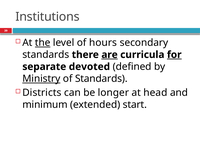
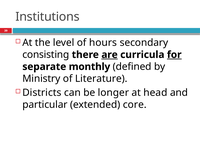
the underline: present -> none (43, 43)
standards: standards -> consisting (46, 55)
devoted: devoted -> monthly (89, 67)
Ministry underline: present -> none (41, 79)
of Standards: Standards -> Literature (101, 79)
minimum: minimum -> particular (45, 105)
start: start -> core (135, 105)
